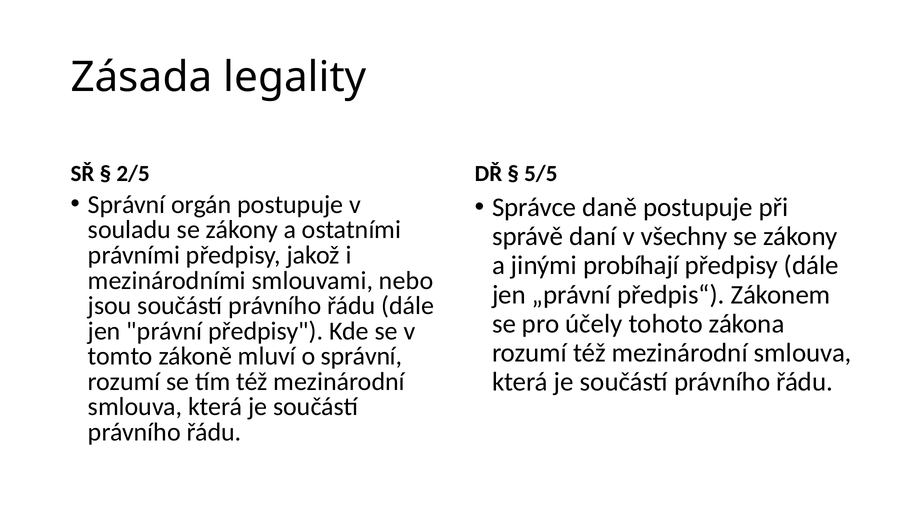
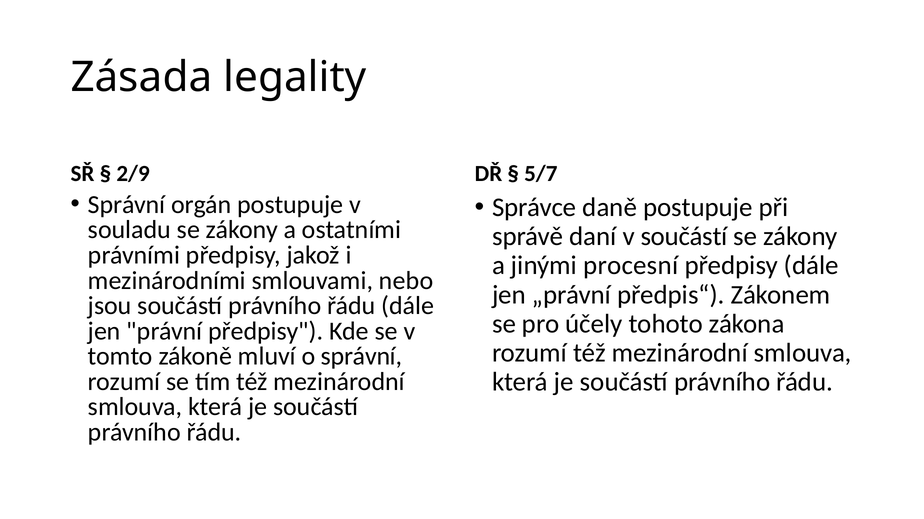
2/5: 2/5 -> 2/9 (133, 174)
5/5: 5/5 -> 5/7 (541, 174)
v všechny: všechny -> součástí (684, 237)
probíhají: probíhají -> procesní (631, 266)
